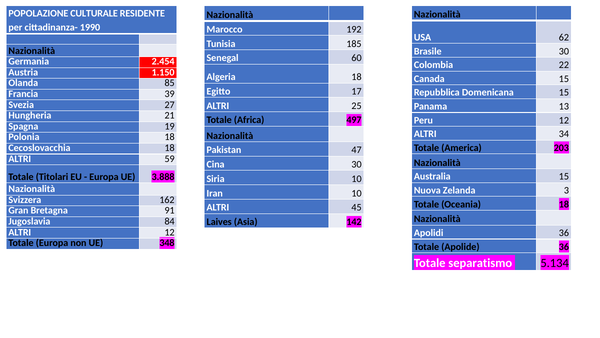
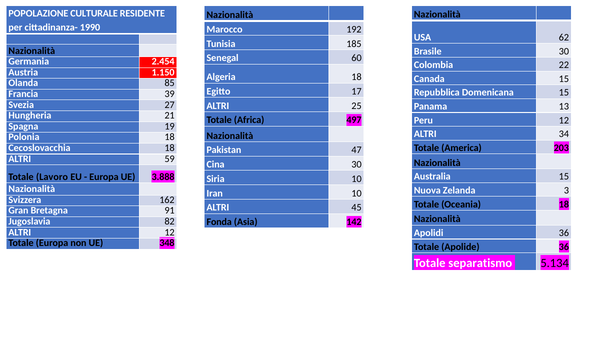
Titolari: Titolari -> Lavoro (52, 177)
84: 84 -> 82 (170, 221)
Laives: Laives -> Fonda (219, 222)
